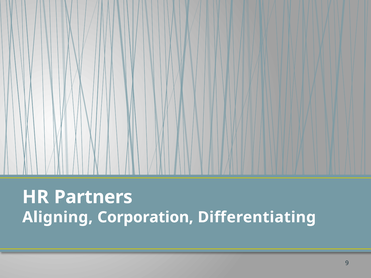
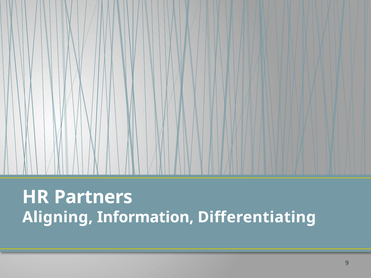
Corporation: Corporation -> Information (145, 217)
